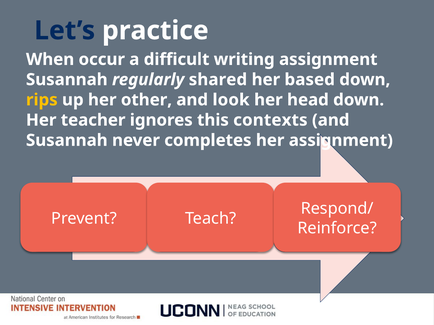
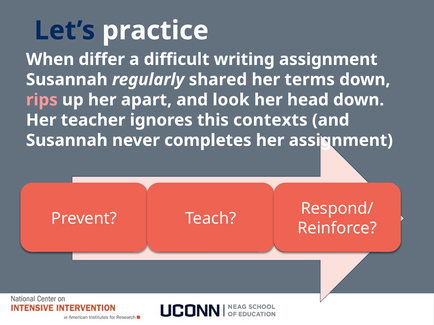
occur: occur -> differ (102, 59)
based: based -> terms (310, 80)
rips colour: yellow -> pink (42, 100)
other: other -> apart (146, 100)
